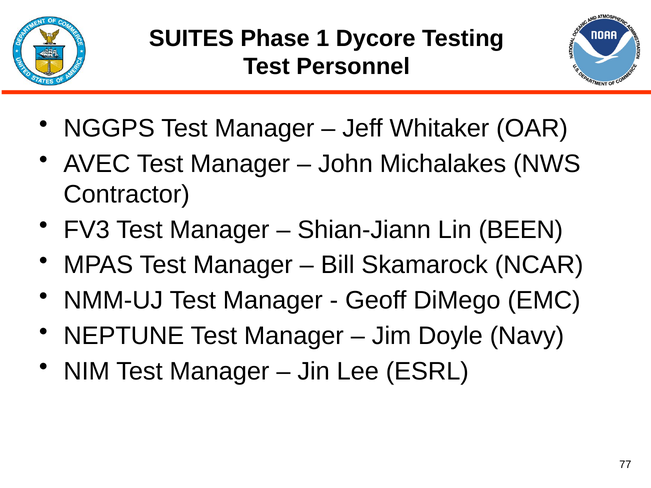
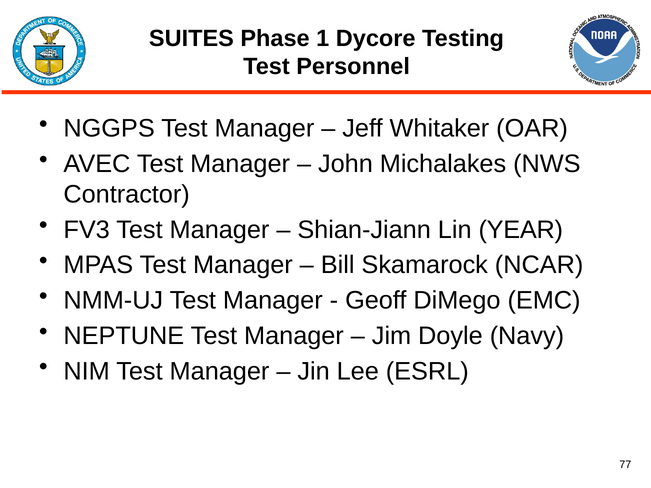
BEEN: BEEN -> YEAR (521, 230)
